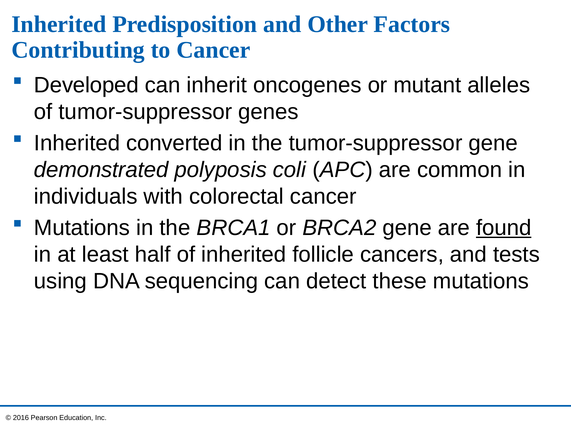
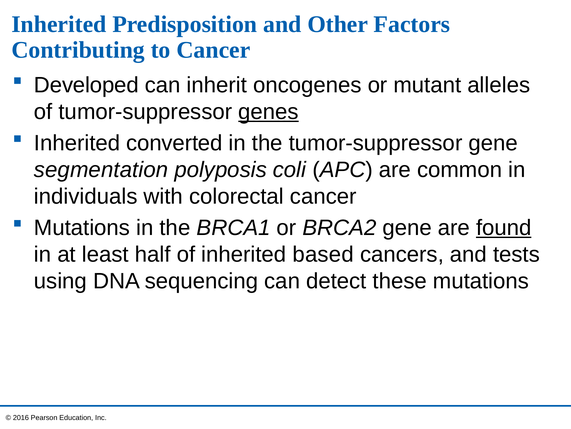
genes underline: none -> present (268, 112)
demonstrated: demonstrated -> segmentation (101, 170)
follicle: follicle -> based (323, 254)
